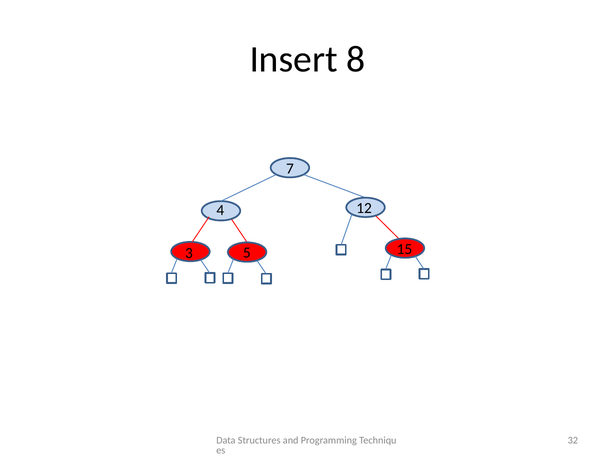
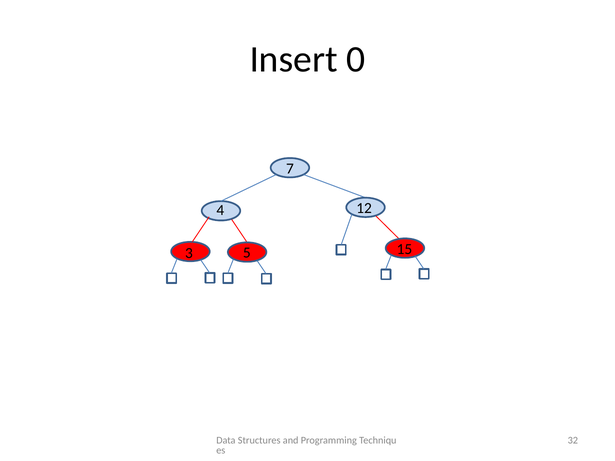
8: 8 -> 0 (356, 60)
